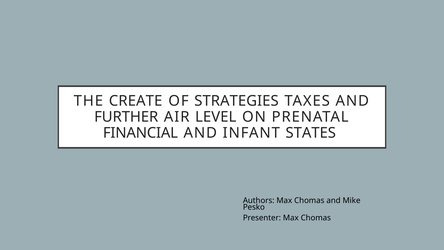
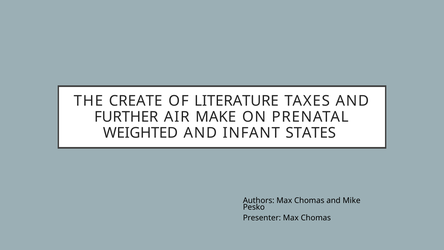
STRATEGIES: STRATEGIES -> LITERATURE (237, 101)
LEVEL: LEVEL -> MAKE (216, 117)
FINANCIAL: FINANCIAL -> WEIGHTED (140, 133)
